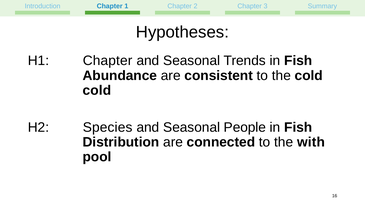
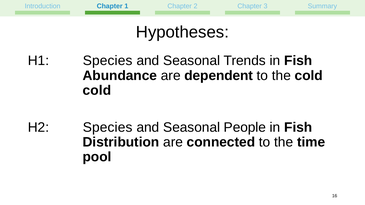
H1 Chapter: Chapter -> Species (108, 61)
consistent: consistent -> dependent (219, 76)
with: with -> time (311, 142)
